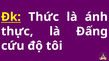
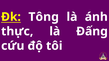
Thức: Thức -> Tông (44, 17)
